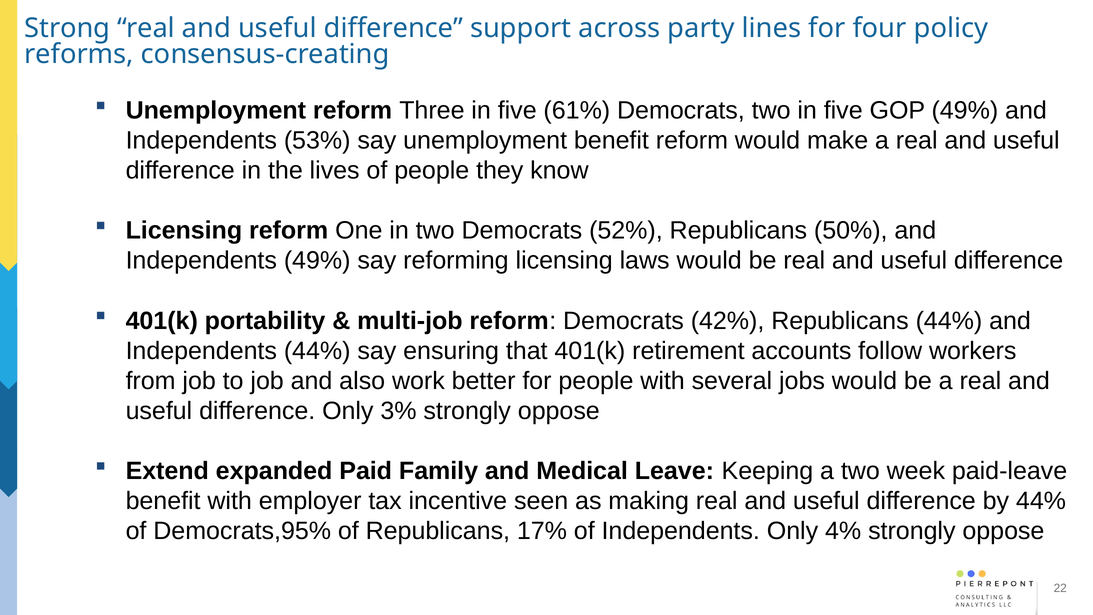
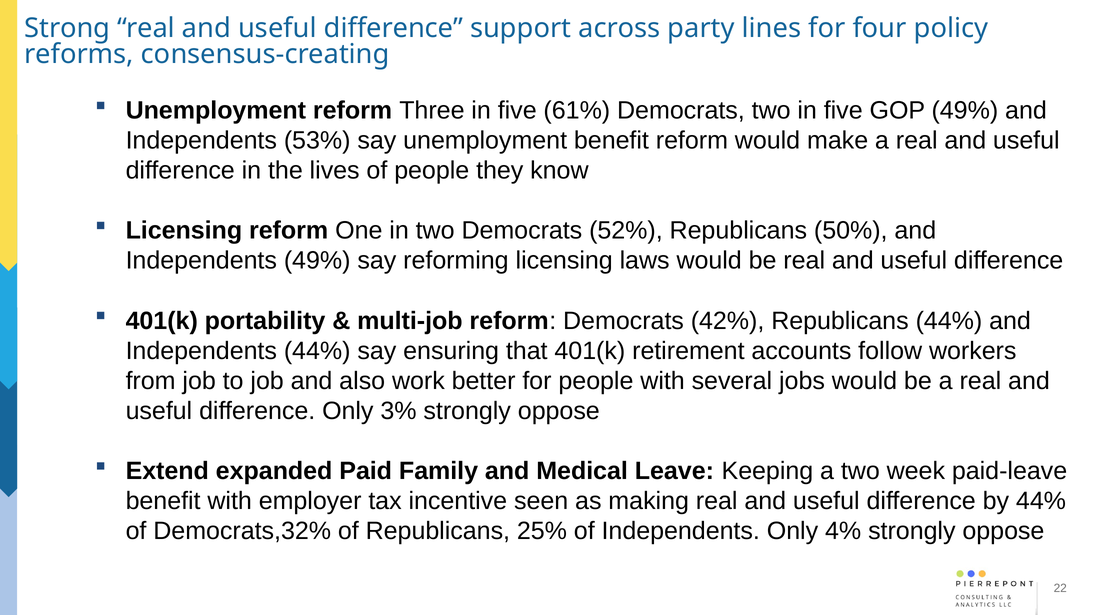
Democrats,95%: Democrats,95% -> Democrats,32% (242, 531)
17%: 17% -> 25% (542, 531)
